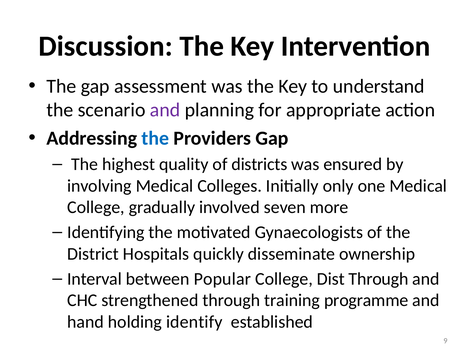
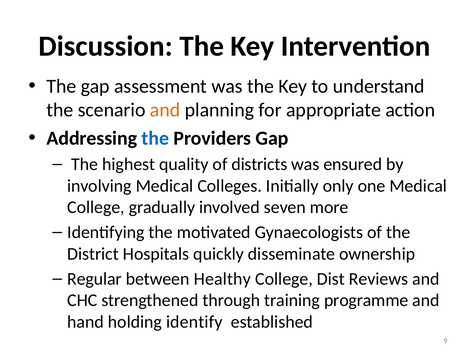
and colour: purple -> orange (165, 110)
Interval: Interval -> Regular (95, 279)
Popular: Popular -> Healthy (222, 279)
Dist Through: Through -> Reviews (378, 279)
